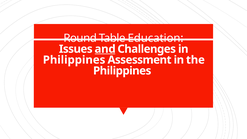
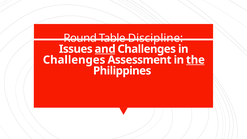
Education: Education -> Discipline (155, 38)
Philippines: Philippines -> Challenges (74, 60)
the underline: none -> present (195, 60)
